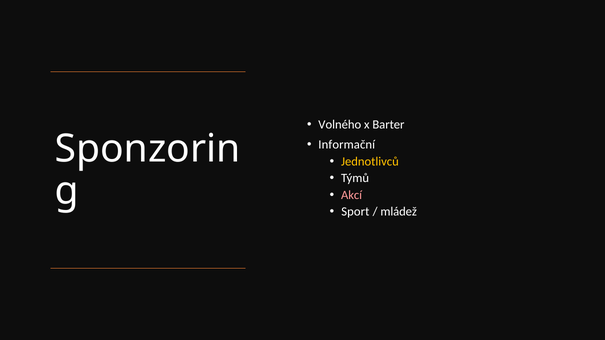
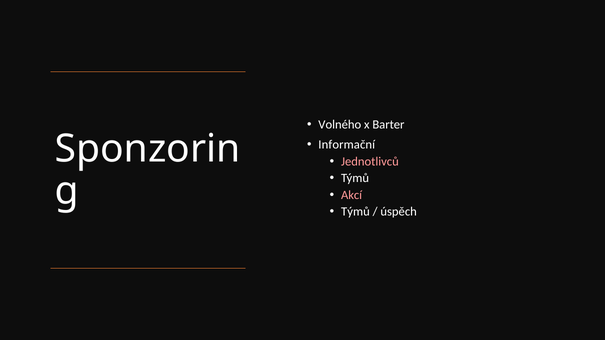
Jednotlivců colour: yellow -> pink (370, 162)
Sport: Sport -> Týmů (355, 212)
mládež: mládež -> úspěch (399, 212)
